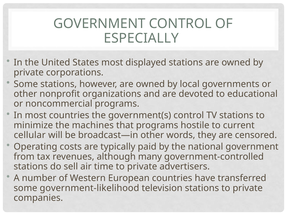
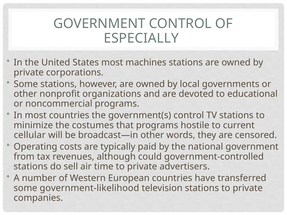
displayed: displayed -> machines (146, 63)
machines: machines -> costumes (93, 125)
many: many -> could (150, 157)
